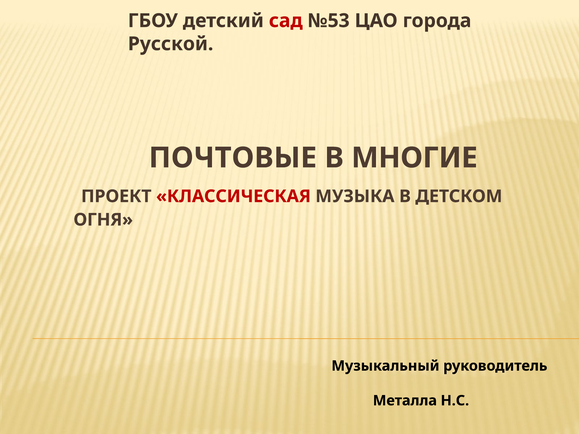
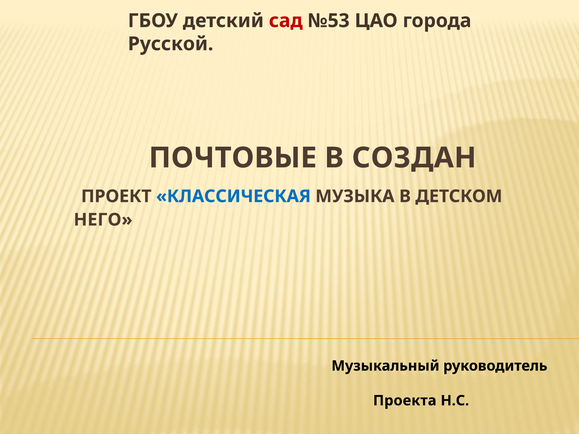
МНОГИЕ: МНОГИЕ -> СОЗДАН (414, 158)
КЛАССИЧЕСКАЯ colour: red -> blue (233, 196)
ОГНЯ: ОГНЯ -> НЕГО (103, 220)
Металла: Металла -> Проекта (405, 401)
